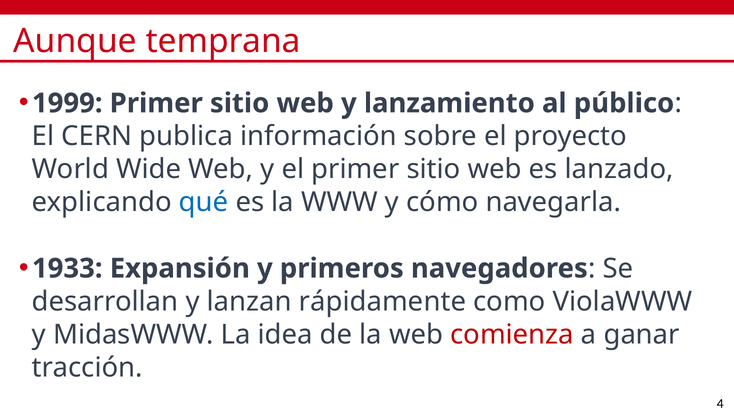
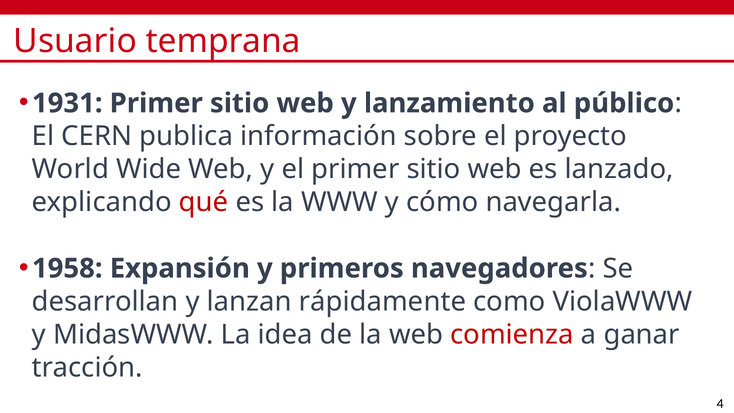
Aunque: Aunque -> Usuario (75, 41)
1999: 1999 -> 1931 (67, 103)
qué colour: blue -> red (204, 202)
1933: 1933 -> 1958 (67, 268)
